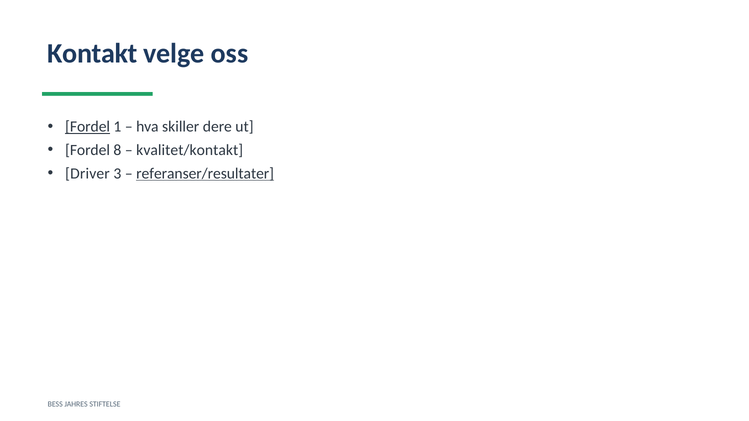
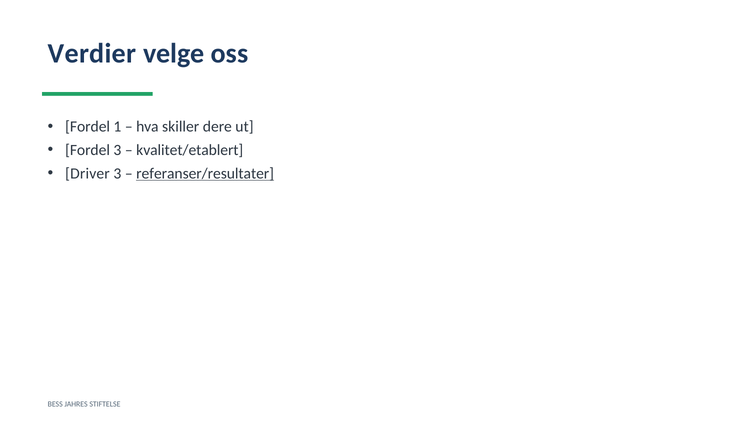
Kontakt: Kontakt -> Verdier (92, 53)
Fordel underline: present -> none (88, 127)
Fordel 8: 8 -> 3 (117, 150)
kvalitet/kontakt: kvalitet/kontakt -> kvalitet/etablert (190, 150)
